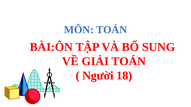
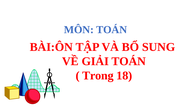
Người: Người -> Trong (98, 76)
